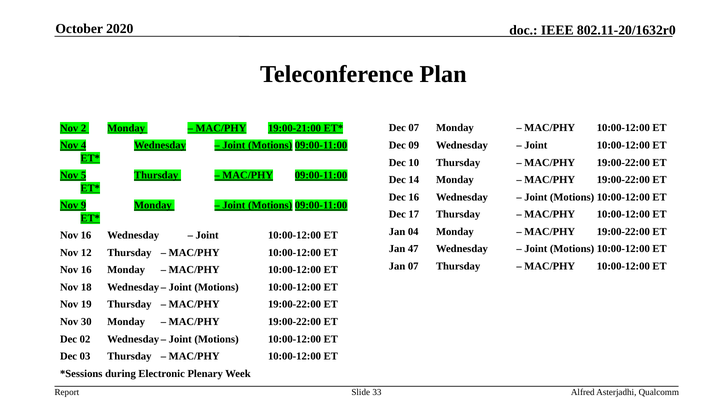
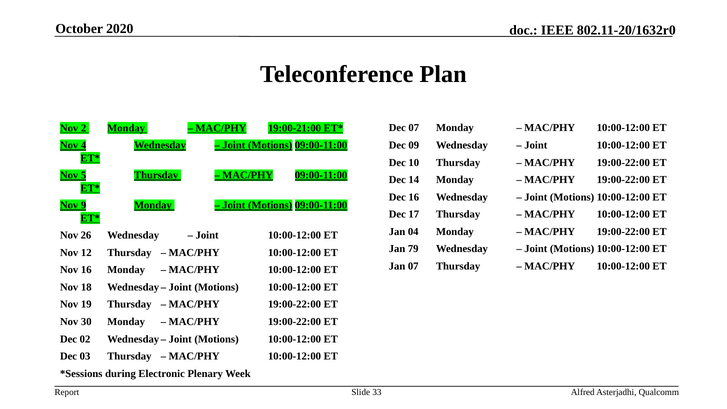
16: 16 -> 26 (86, 235)
47: 47 -> 79 (413, 249)
